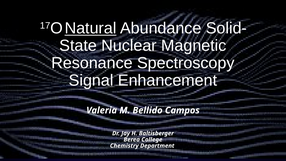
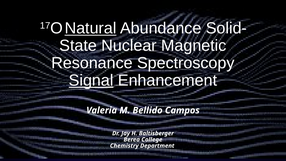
Signal underline: none -> present (91, 80)
